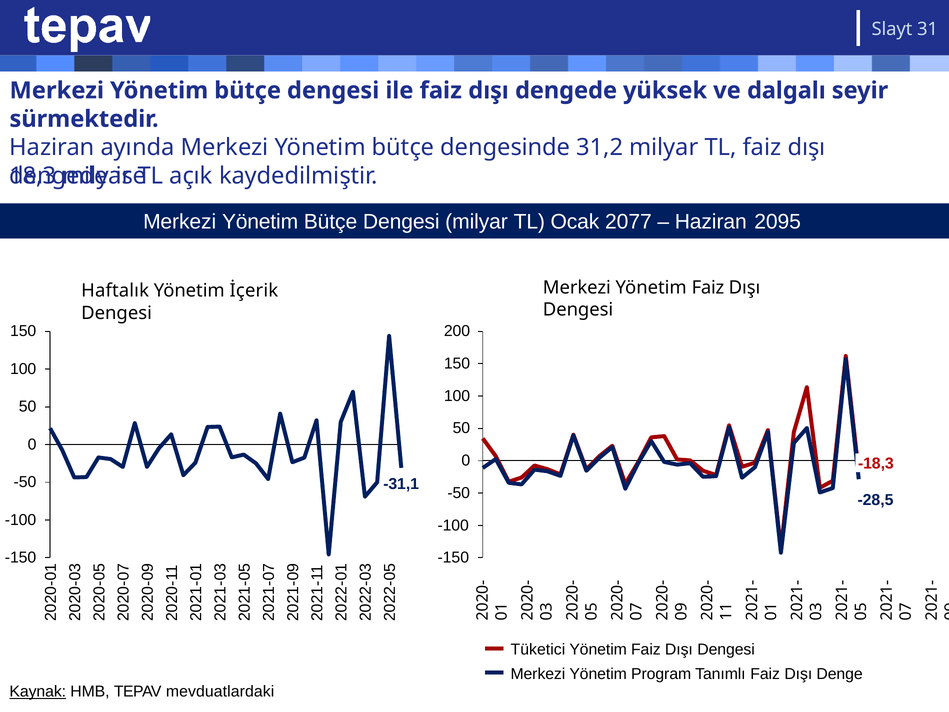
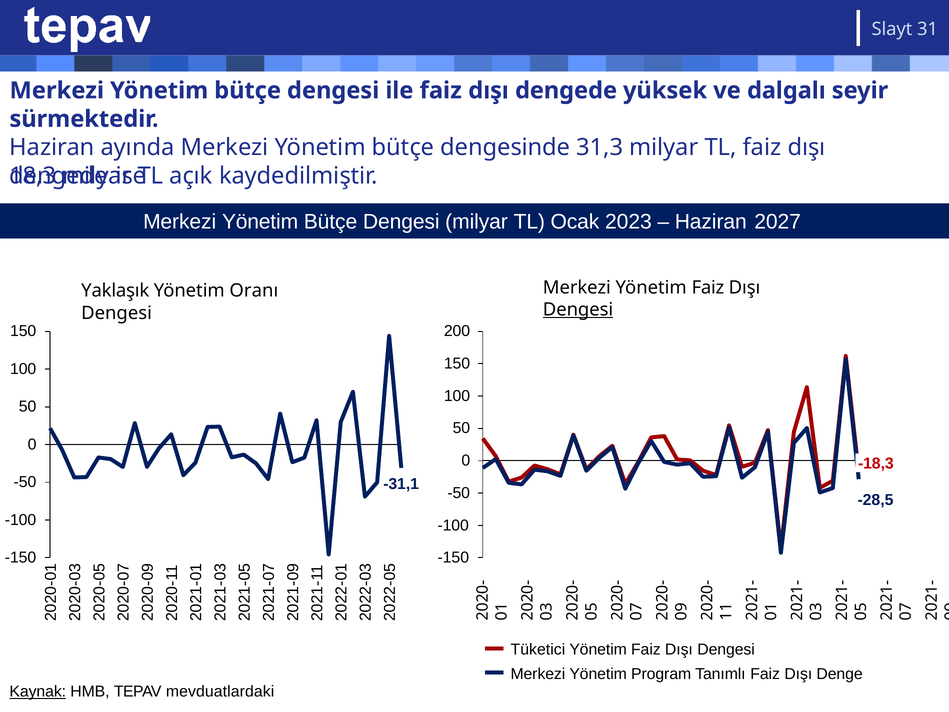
31,2: 31,2 -> 31,3 (600, 147)
2077: 2077 -> 2023 (628, 222)
2095: 2095 -> 2027 (778, 222)
Haftalık: Haftalık -> Yaklaşık (115, 291)
İçerik: İçerik -> Oranı (254, 291)
Dengesi underline: none -> present (578, 310)
